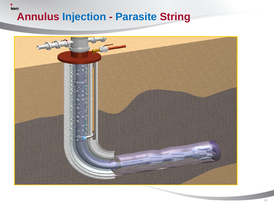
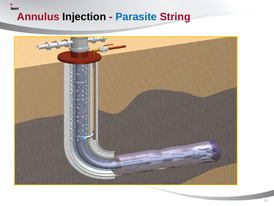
Injection colour: blue -> black (84, 17)
